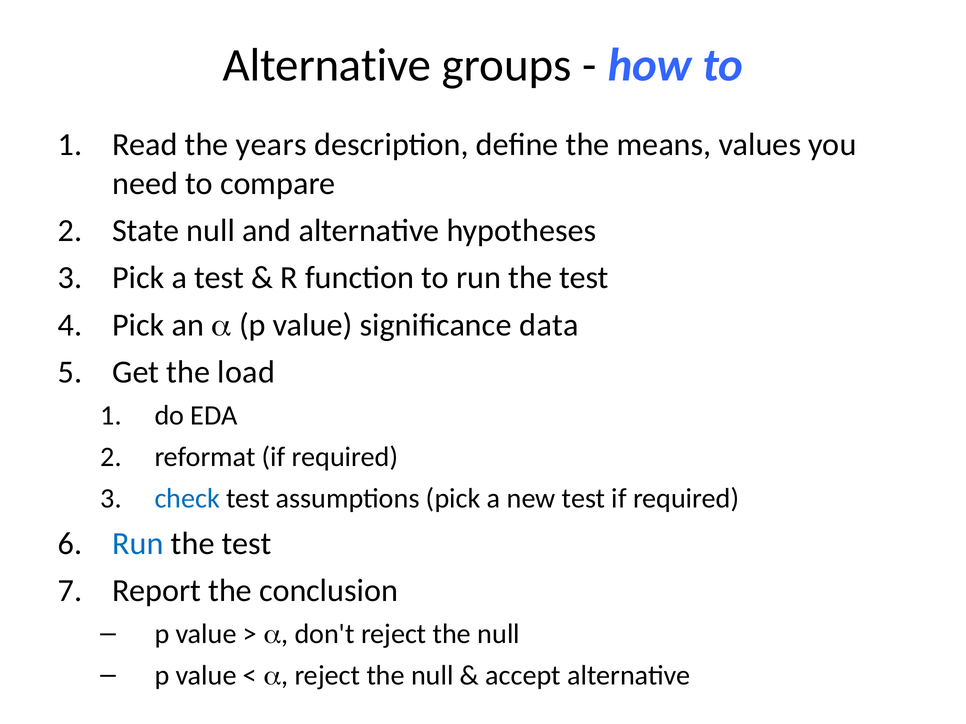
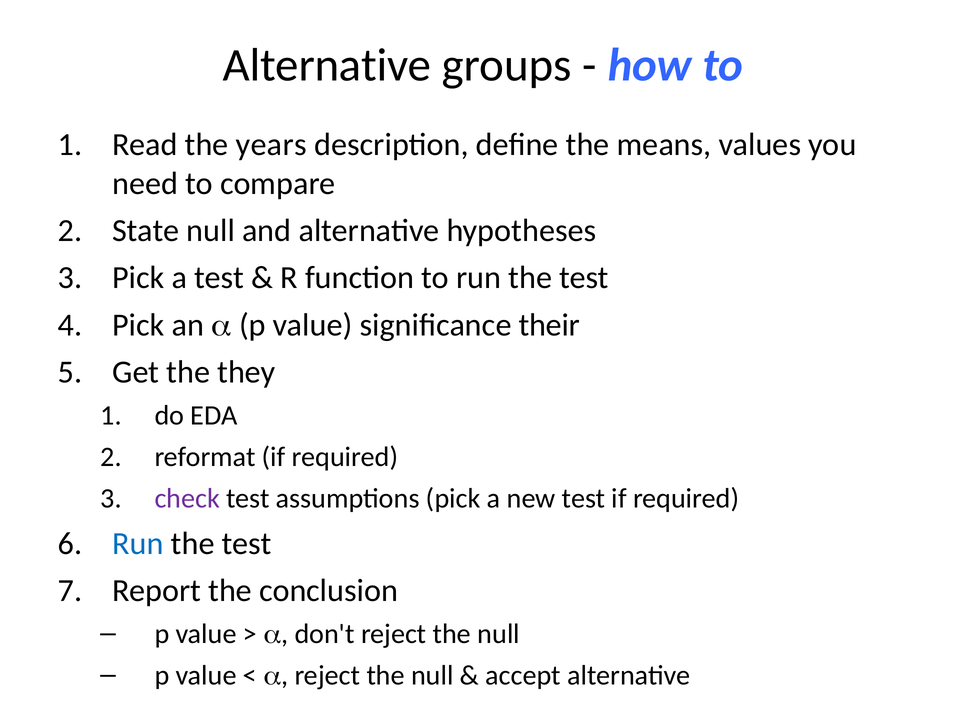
data: data -> their (549, 325)
load: load -> they (246, 372)
check colour: blue -> purple (187, 499)
